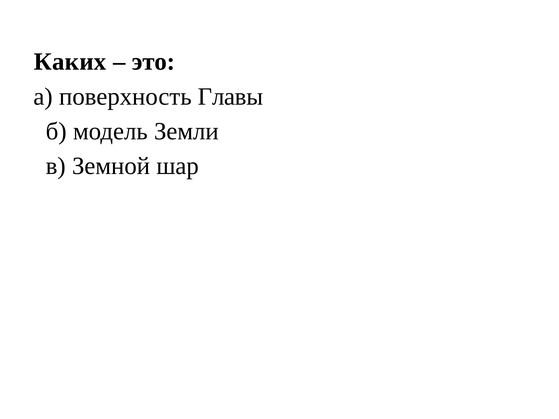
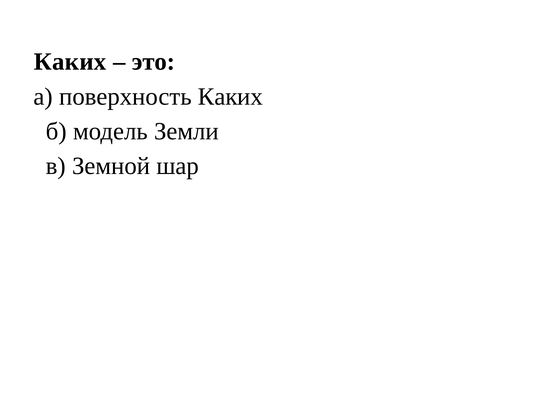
поверхность Главы: Главы -> Каких (230, 97)
